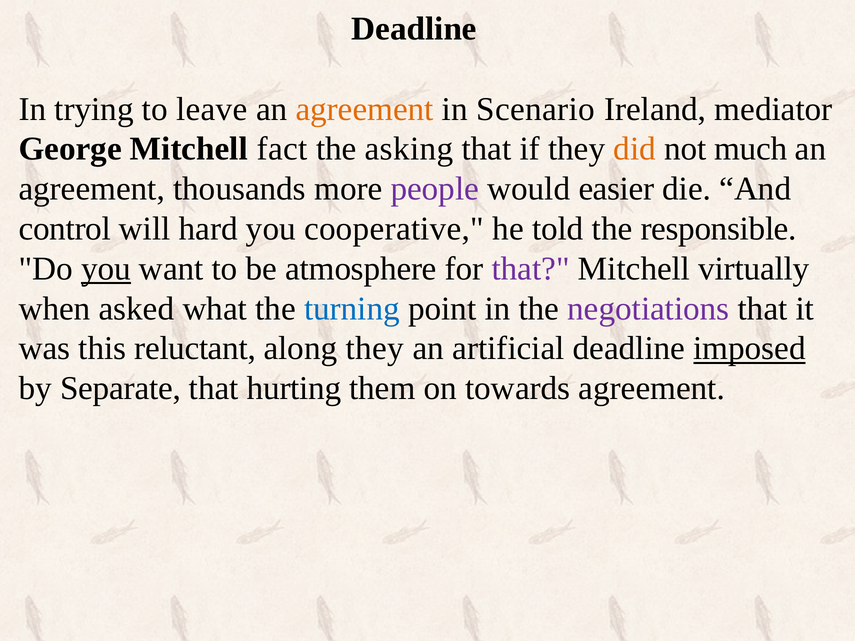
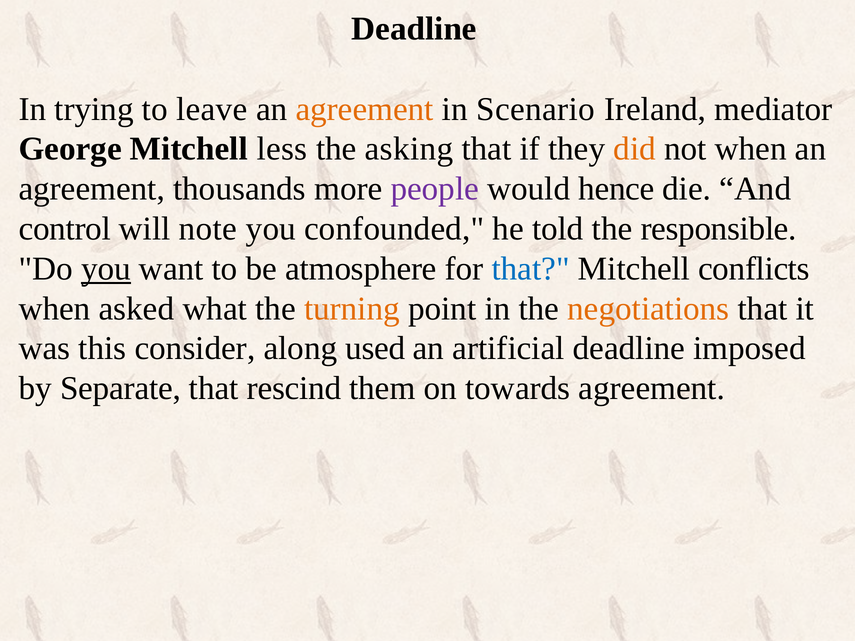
fact: fact -> less (282, 149)
not much: much -> when (751, 149)
easier: easier -> hence (616, 189)
hard: hard -> note (208, 229)
cooperative: cooperative -> confounded (394, 229)
that colour: purple -> blue (531, 269)
virtually: virtually -> conflicts (754, 269)
turning colour: blue -> orange (352, 309)
negotiations colour: purple -> orange (648, 309)
reluctant: reluctant -> consider (195, 349)
along they: they -> used (375, 349)
imposed underline: present -> none (750, 349)
hurting: hurting -> rescind (294, 389)
